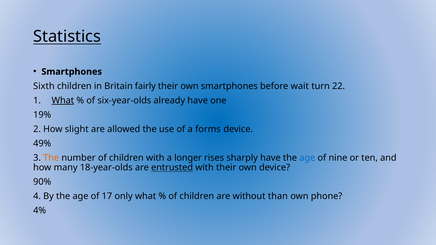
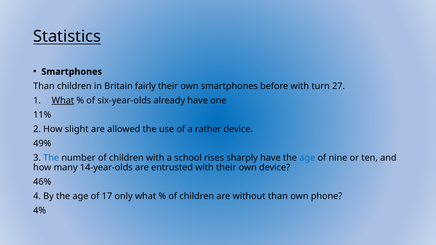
Sixth: Sixth -> Than (44, 86)
before wait: wait -> with (300, 86)
22: 22 -> 27 (339, 86)
19%: 19% -> 11% (42, 115)
forms: forms -> rather (208, 129)
The colour: orange -> blue (51, 158)
longer: longer -> school (188, 158)
18-year-olds: 18-year-olds -> 14-year-olds (106, 168)
entrusted underline: present -> none (172, 168)
90%: 90% -> 46% (42, 182)
